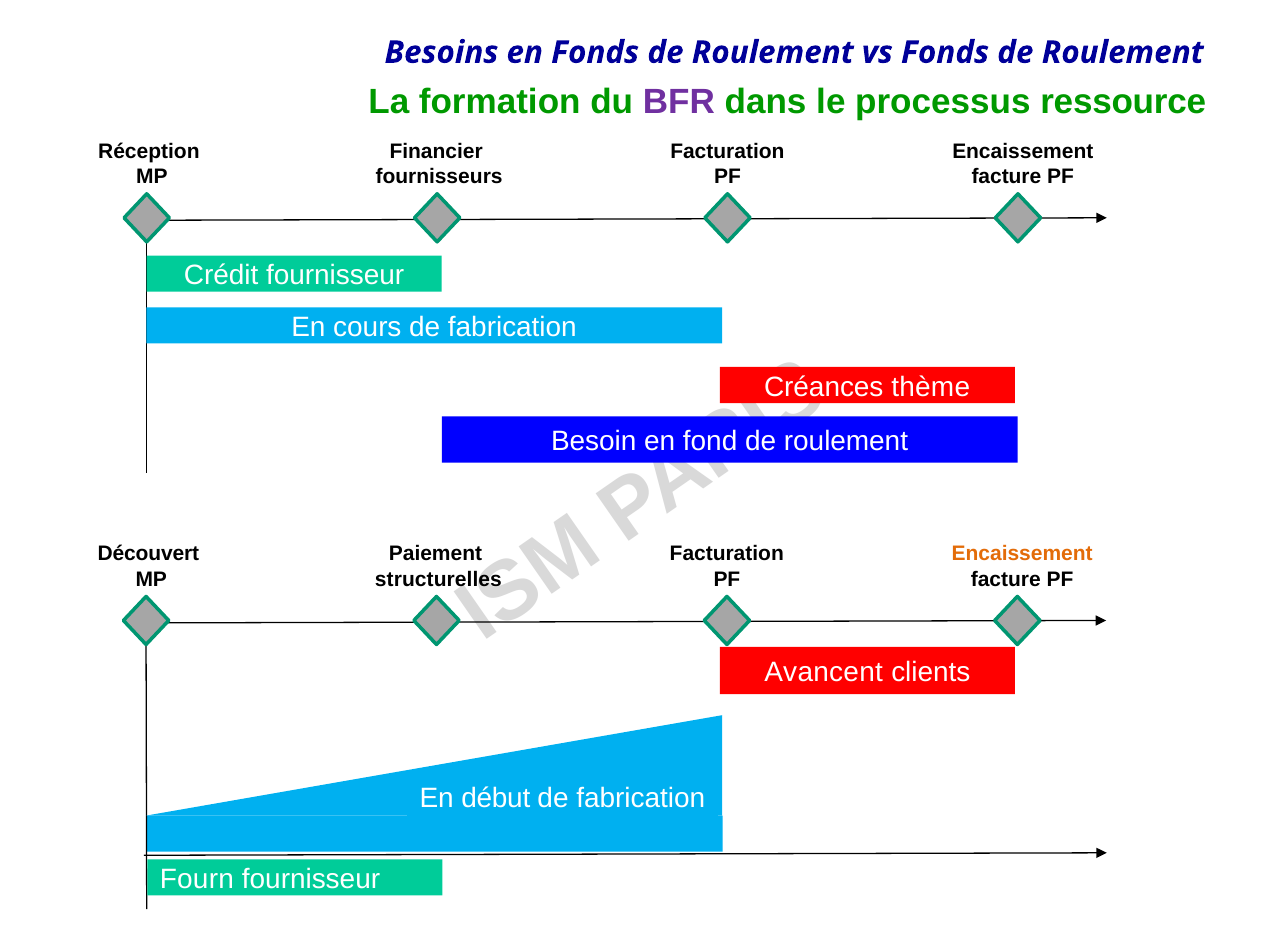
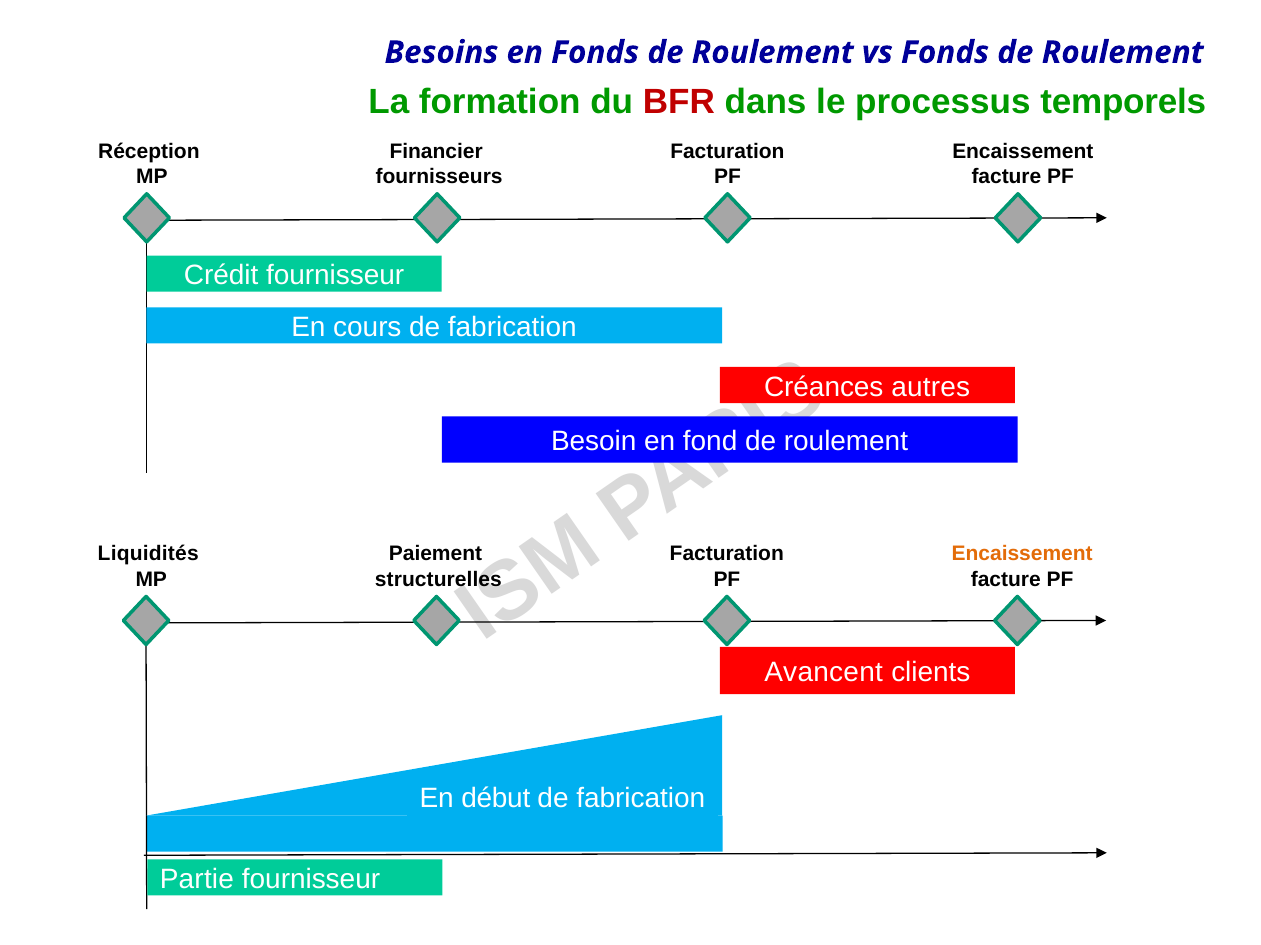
BFR colour: purple -> red (679, 102)
ressource: ressource -> temporels (1123, 102)
thème: thème -> autres (931, 387)
Découvert: Découvert -> Liquidités (148, 554)
Fourn: Fourn -> Partie (197, 880)
